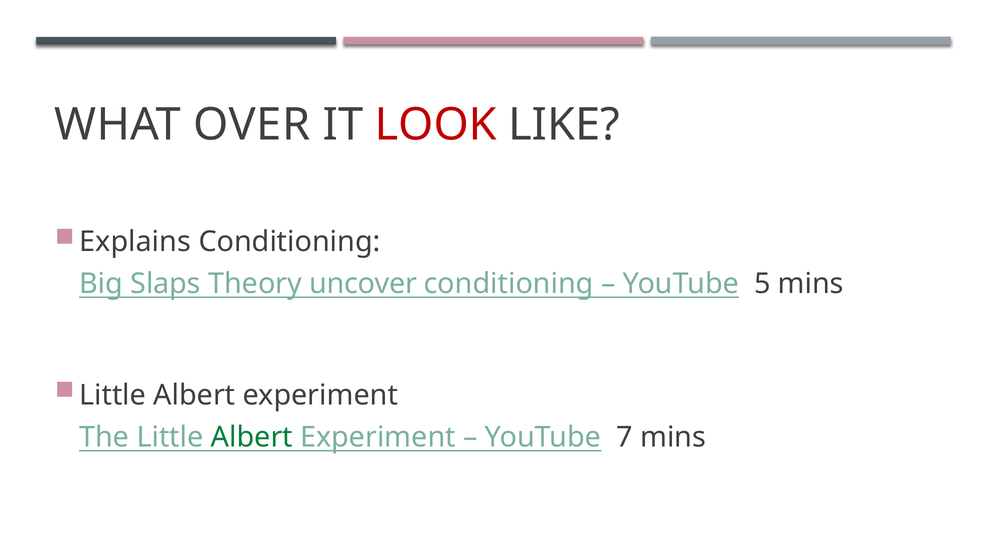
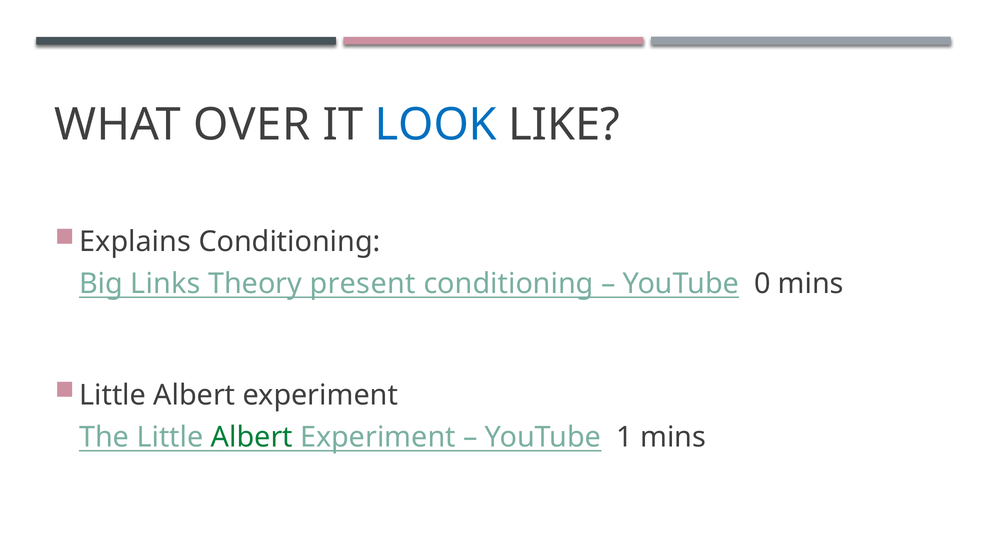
LOOK colour: red -> blue (436, 125)
Slaps: Slaps -> Links (165, 284)
uncover: uncover -> present (363, 284)
5: 5 -> 0 (762, 284)
7: 7 -> 1 (625, 438)
